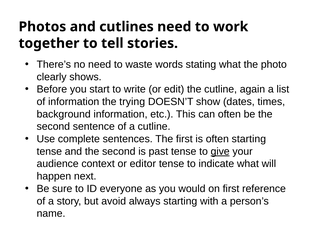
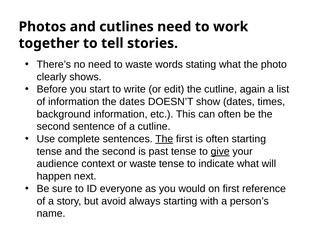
the trying: trying -> dates (132, 101)
The underline: none -> present (164, 139)
or editor: editor -> waste (143, 163)
